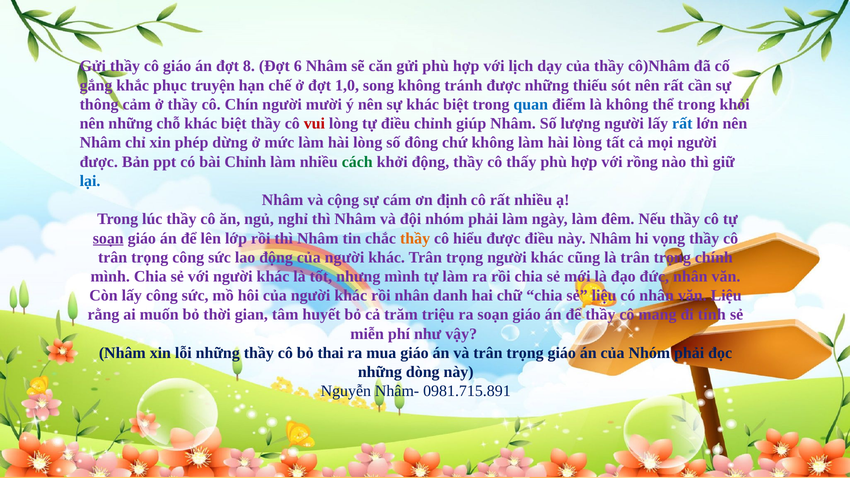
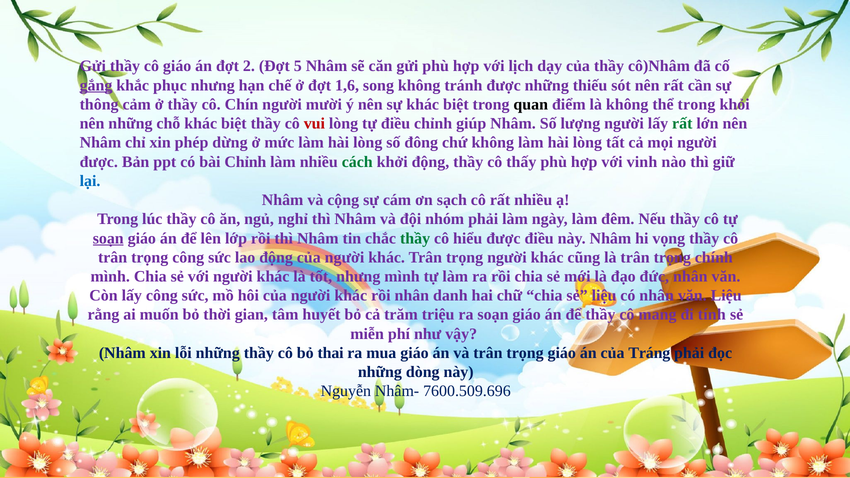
8: 8 -> 2 (249, 66)
6: 6 -> 5 (298, 66)
gắng underline: none -> present (96, 85)
phục truyện: truyện -> nhưng (213, 85)
1,0: 1,0 -> 1,6 (347, 85)
quan colour: blue -> black (531, 104)
rất colour: blue -> green (682, 124)
rồng: rồng -> vinh (642, 162)
định: định -> sạch (452, 200)
thầy colour: orange -> green (415, 238)
của Nhóm: Nhóm -> Tráng (649, 353)
0981.715.891: 0981.715.891 -> 7600.509.696 (467, 391)
